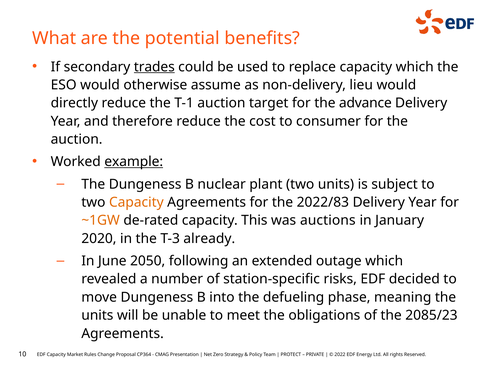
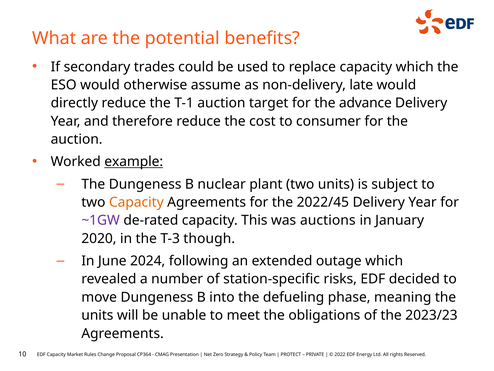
trades underline: present -> none (154, 67)
lieu: lieu -> late (361, 85)
2022/83: 2022/83 -> 2022/45 (323, 202)
~1GW colour: orange -> purple (101, 220)
already: already -> though (209, 238)
2050: 2050 -> 2024 (148, 261)
2085/23: 2085/23 -> 2023/23 (431, 315)
